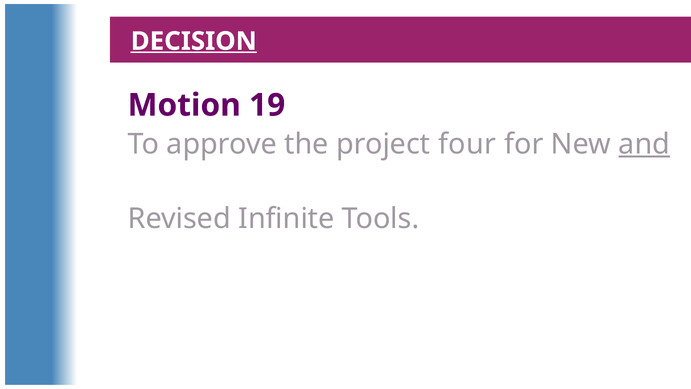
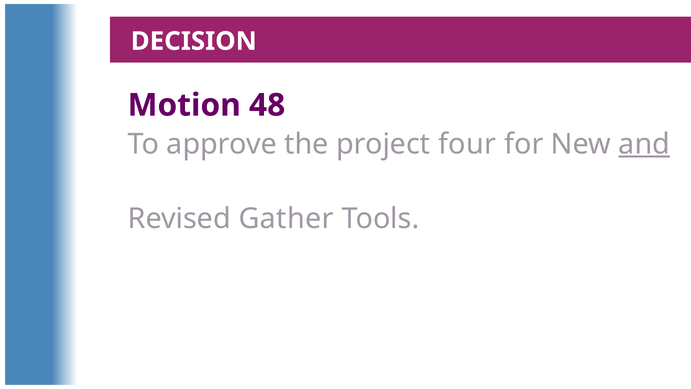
DECISION underline: present -> none (194, 41)
19: 19 -> 48 (267, 105)
Infinite: Infinite -> Gather (286, 219)
